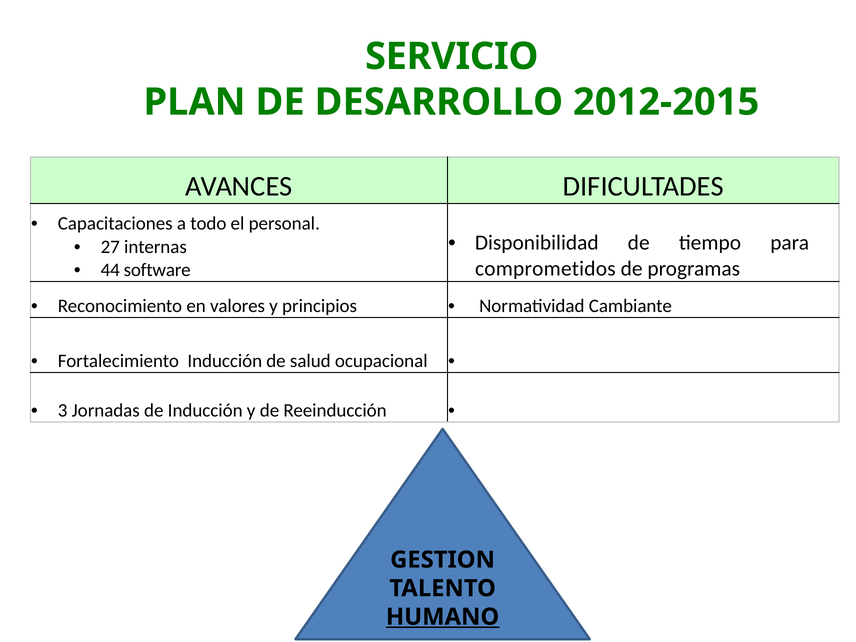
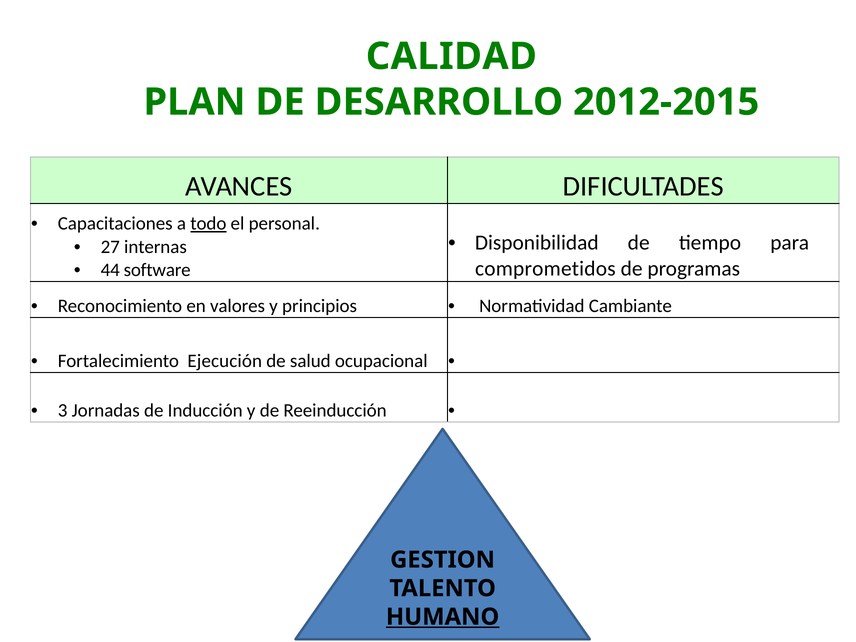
SERVICIO: SERVICIO -> CALIDAD (451, 56)
todo underline: none -> present (208, 224)
Fortalecimiento Inducción: Inducción -> Ejecución (225, 361)
